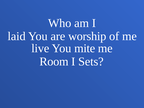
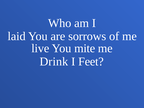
worship: worship -> sorrows (87, 36)
Room: Room -> Drink (54, 62)
Sets: Sets -> Feet (91, 62)
